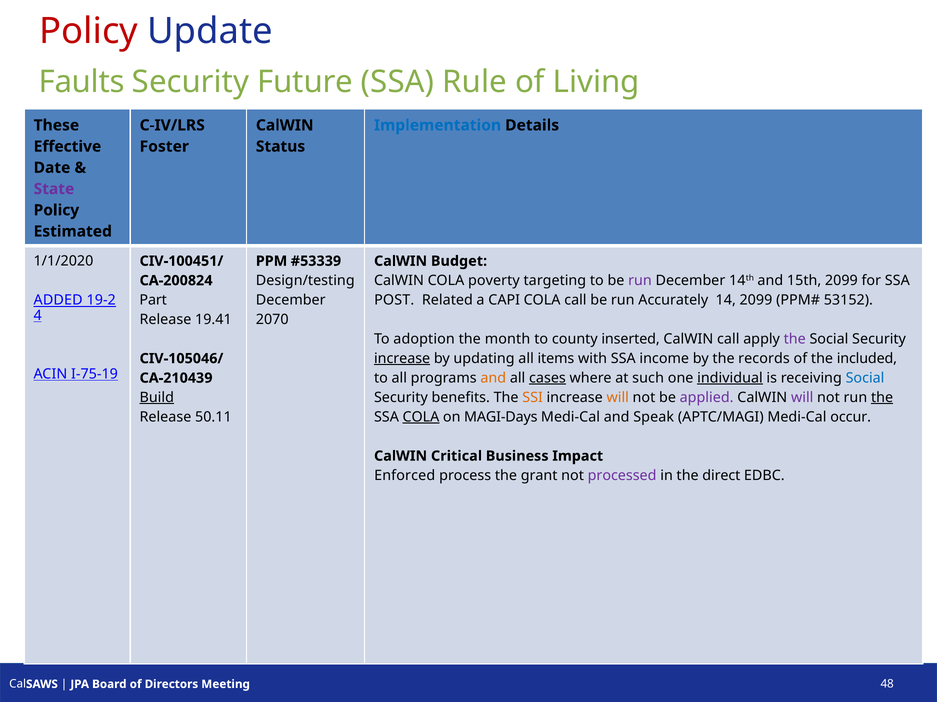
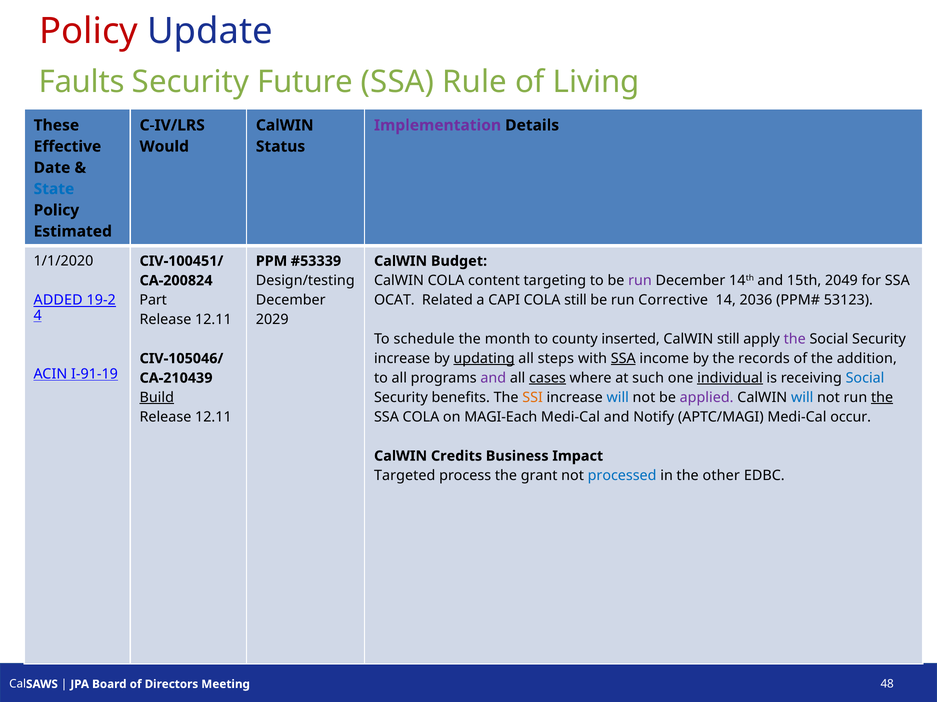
Implementation colour: blue -> purple (438, 125)
Foster: Foster -> Would (164, 147)
State colour: purple -> blue (54, 189)
poverty: poverty -> content (494, 281)
15th 2099: 2099 -> 2049 (841, 281)
POST: POST -> OCAT (394, 300)
COLA call: call -> still (575, 300)
Accurately: Accurately -> Corrective (673, 300)
14 2099: 2099 -> 2036 (756, 300)
53152: 53152 -> 53123 (848, 300)
19.41: 19.41 -> 12.11 (213, 320)
2070: 2070 -> 2029 (272, 320)
adoption: adoption -> schedule (424, 339)
CalWIN call: call -> still (728, 339)
increase underline: present -> none (402, 359)
updating underline: none -> present (484, 359)
items: items -> steps (556, 359)
SSA underline: none -> present (623, 359)
included: included -> addition (867, 359)
I-75-19: I-75-19 -> I-91-19 (94, 374)
and colour: orange -> purple (493, 378)
will colour: orange -> blue (618, 398)
will colour: purple -> blue (802, 398)
50.11: 50.11 -> 12.11 (213, 417)
COLA underline: present -> none (421, 417)
MAGI-Days: MAGI-Days -> MAGI-Each (501, 417)
Speak: Speak -> Notify (654, 417)
Critical: Critical -> Credits (457, 456)
Enforced: Enforced -> Targeted (405, 476)
processed colour: purple -> blue (622, 476)
direct: direct -> other (721, 476)
